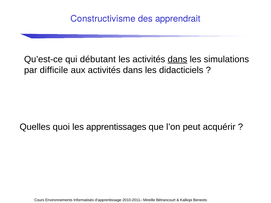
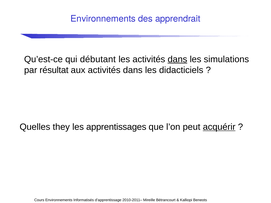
Constructivisme: Constructivisme -> Environnements (103, 19)
difficile: difficile -> résultat (54, 70)
quoi: quoi -> they (61, 127)
acquérir underline: none -> present (219, 127)
